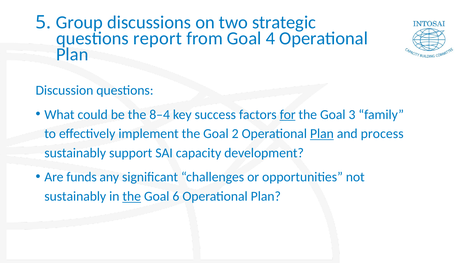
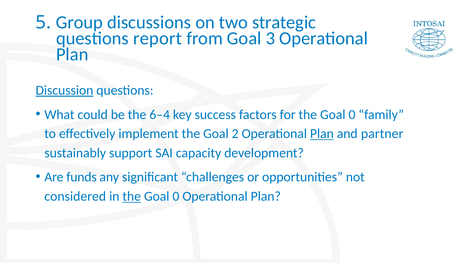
4: 4 -> 3 (270, 38)
Discussion underline: none -> present (64, 90)
8–4: 8–4 -> 6–4 (160, 114)
for underline: present -> none (288, 114)
3: 3 -> 0 (352, 114)
process: process -> partner (382, 134)
sustainably: sustainably -> considered (75, 196)
6: 6 -> 0 (176, 196)
